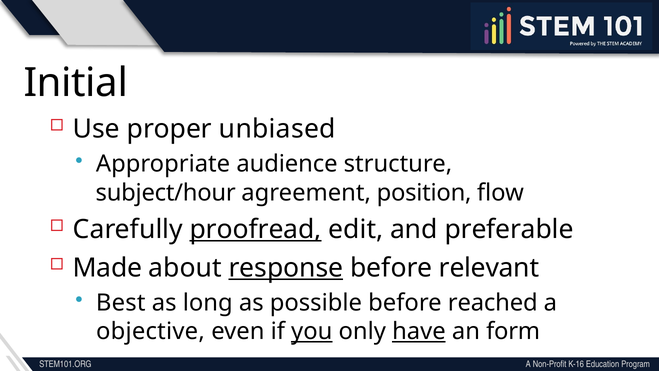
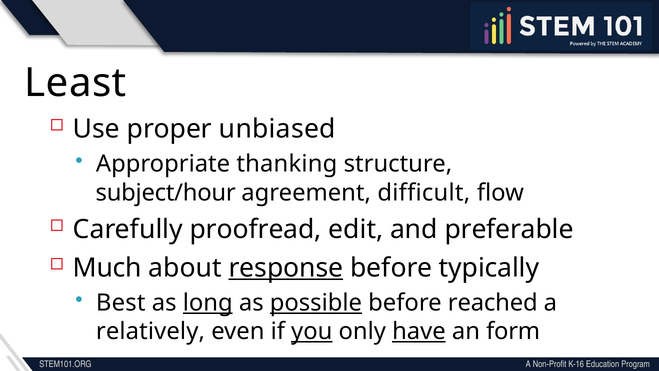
Initial: Initial -> Least (75, 83)
audience: audience -> thanking (287, 164)
position: position -> difficult (424, 193)
proofread underline: present -> none (256, 229)
Made: Made -> Much (107, 268)
relevant: relevant -> typically (489, 268)
long underline: none -> present (208, 303)
possible underline: none -> present (316, 303)
objective: objective -> relatively (150, 331)
